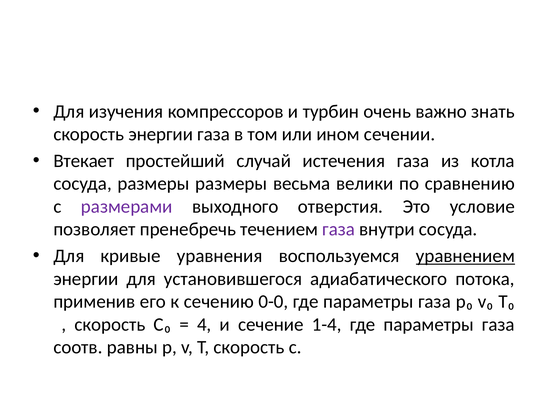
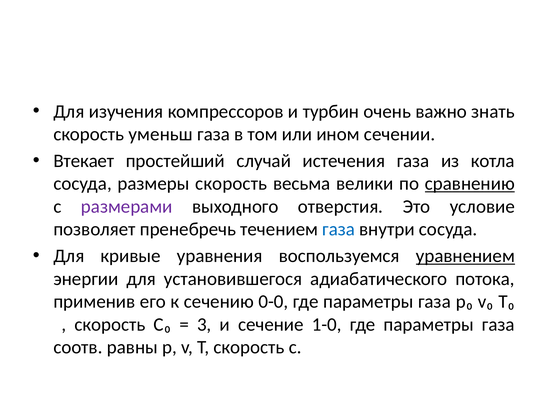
скорость энергии: энергии -> уменьш (161, 134)
размеры размеры: размеры -> скорость (231, 184)
сравнению underline: none -> present (470, 184)
газа colour: purple -> blue (339, 229)
4: 4 -> 3 (204, 324)
1-4: 1-4 -> 1-0 (327, 324)
